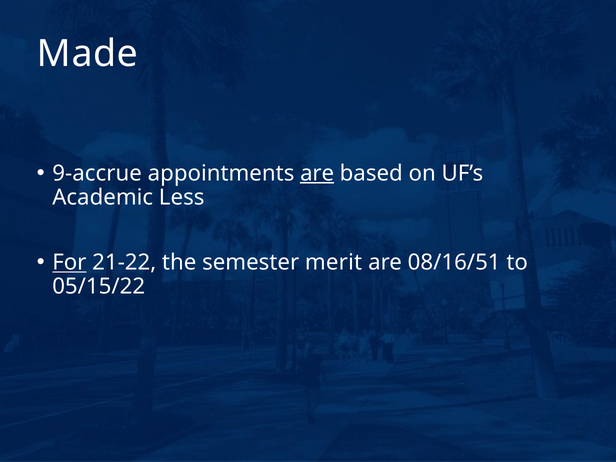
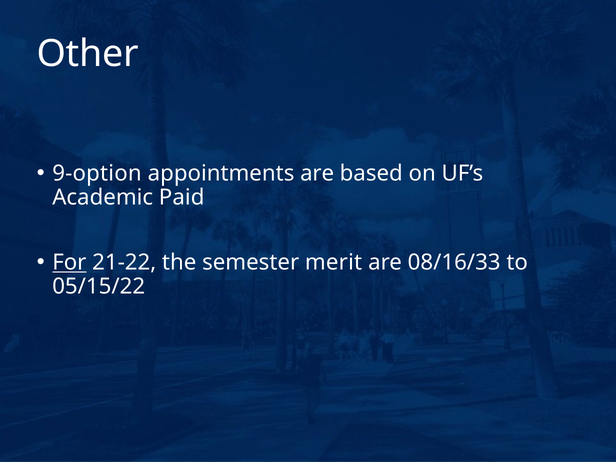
Made: Made -> Other (88, 54)
9-accrue: 9-accrue -> 9-option (97, 173)
are underline: present -> none (317, 173)
Less: Less -> Paid (182, 197)
08/16/51: 08/16/51 -> 08/16/33 (454, 262)
